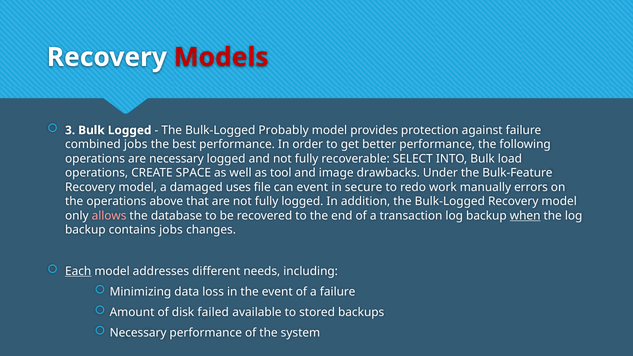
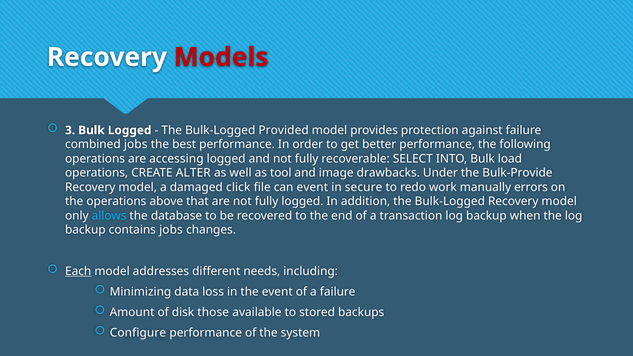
Probably: Probably -> Provided (284, 130)
are necessary: necessary -> accessing (176, 159)
SPACE: SPACE -> ALTER (193, 173)
Bulk-Feature: Bulk-Feature -> Bulk-Provide (517, 173)
uses: uses -> click (238, 187)
allows colour: pink -> light blue (109, 216)
when underline: present -> none (525, 216)
failed: failed -> those (213, 312)
Necessary: Necessary -> Configure (138, 333)
